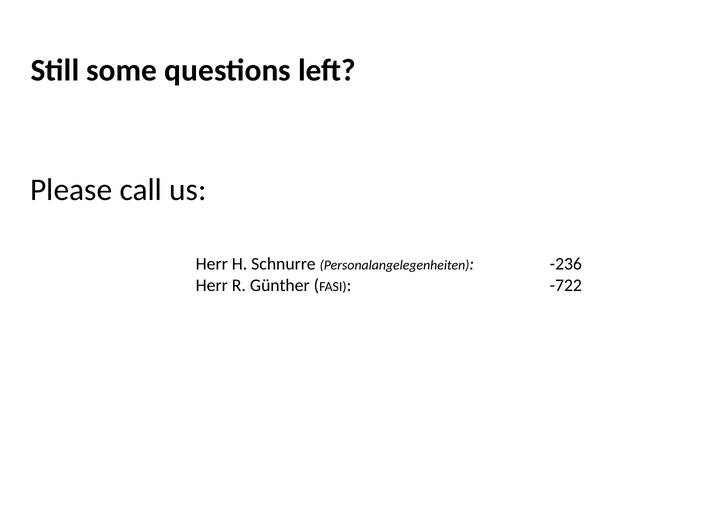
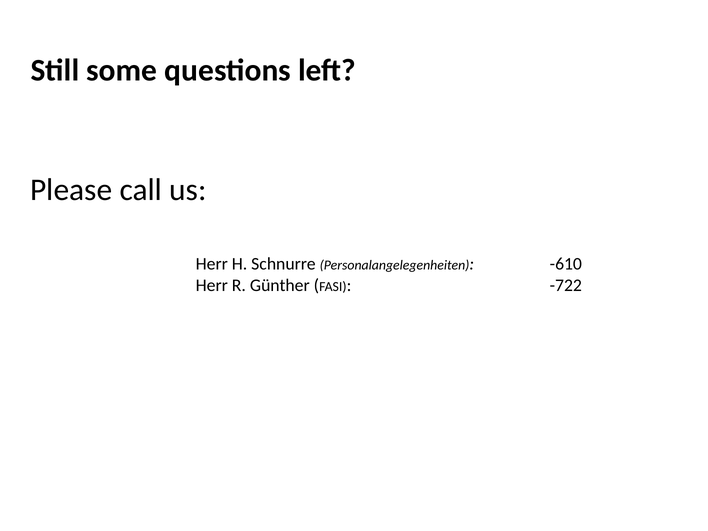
-236: -236 -> -610 (566, 264)
